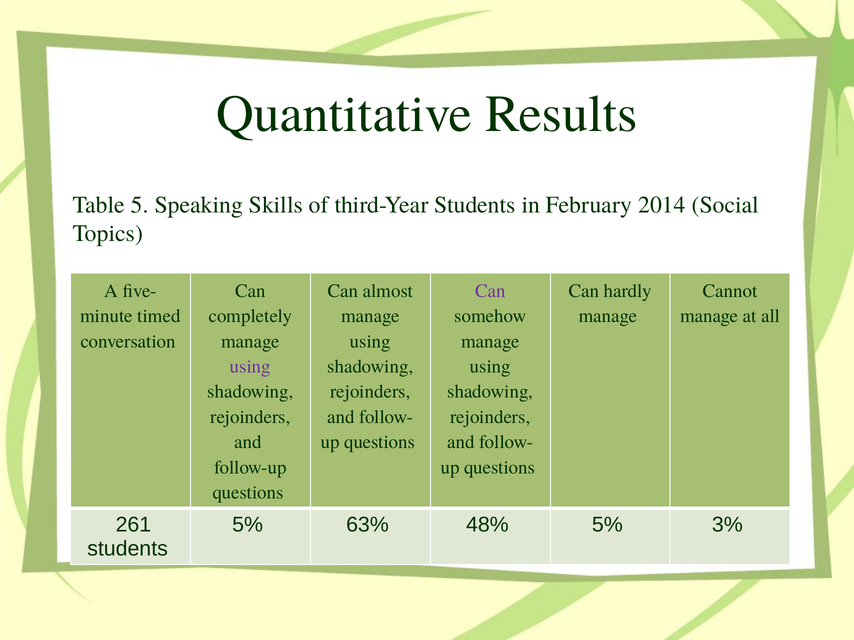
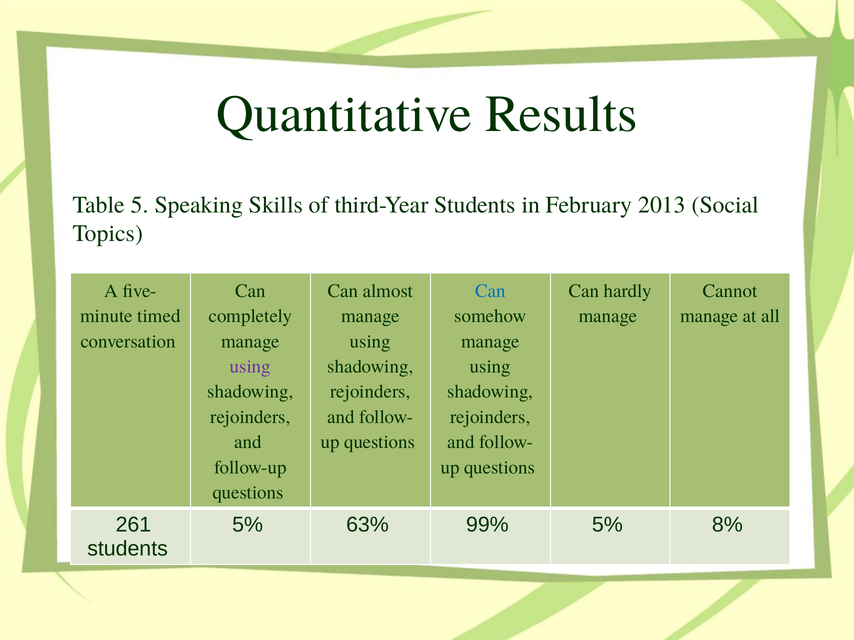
2014: 2014 -> 2013 (662, 205)
Can colour: purple -> blue (490, 291)
48%: 48% -> 99% (487, 525)
3%: 3% -> 8% (727, 525)
